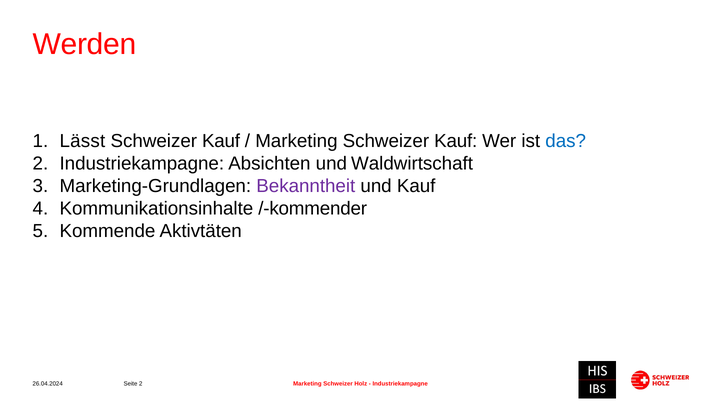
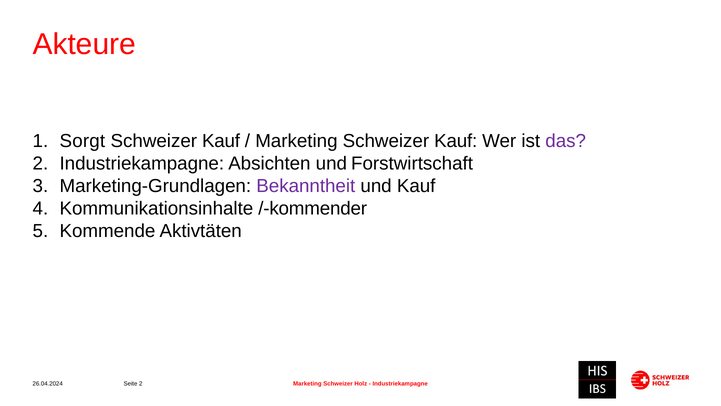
Werden: Werden -> Akteure (84, 44)
Lässt: Lässt -> Sorgt (82, 141)
das colour: blue -> purple (566, 141)
Waldwirtschaft: Waldwirtschaft -> Forstwirtschaft (412, 163)
